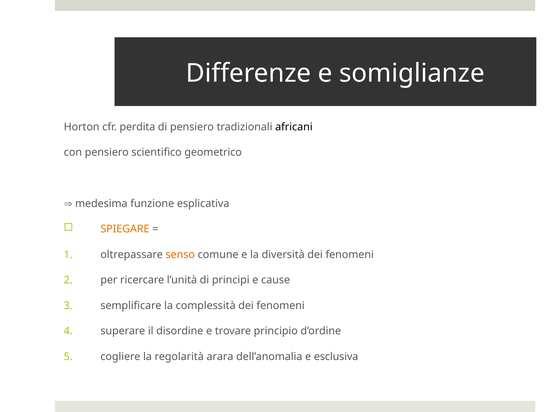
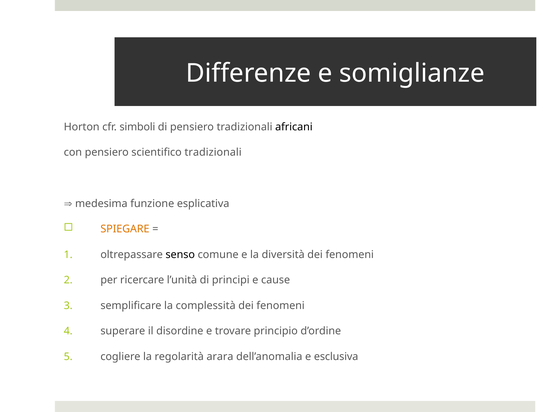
perdita: perdita -> simboli (137, 127)
scientifico geometrico: geometrico -> tradizionali (213, 152)
senso colour: orange -> black (180, 254)
